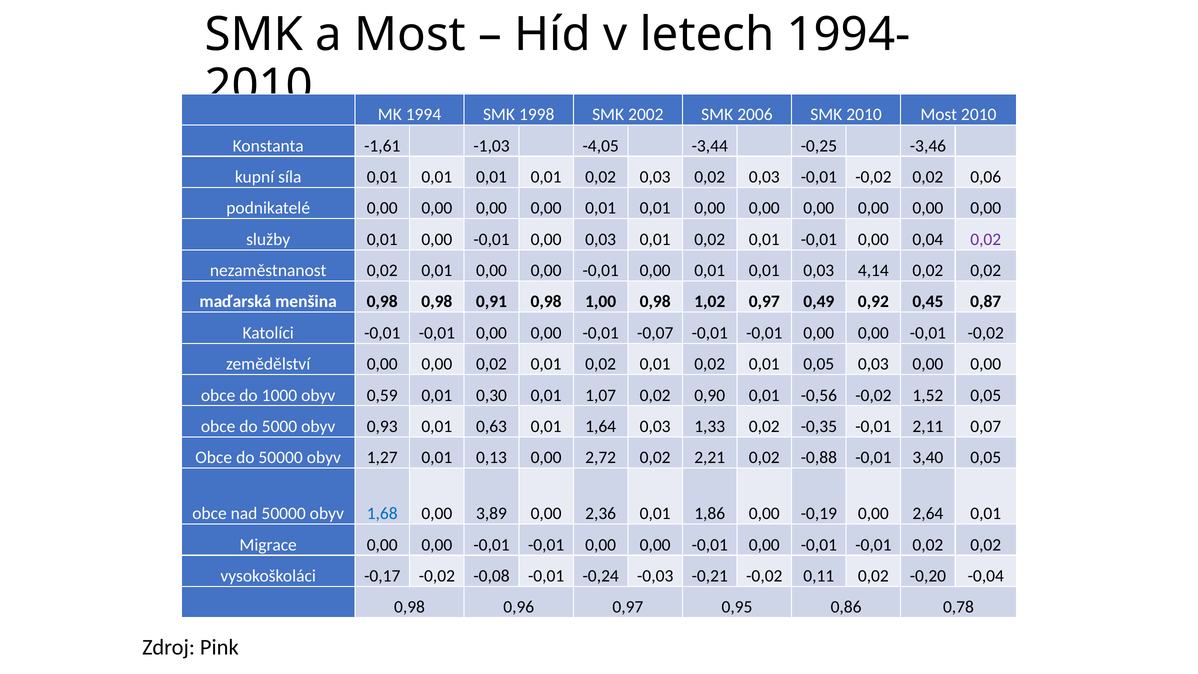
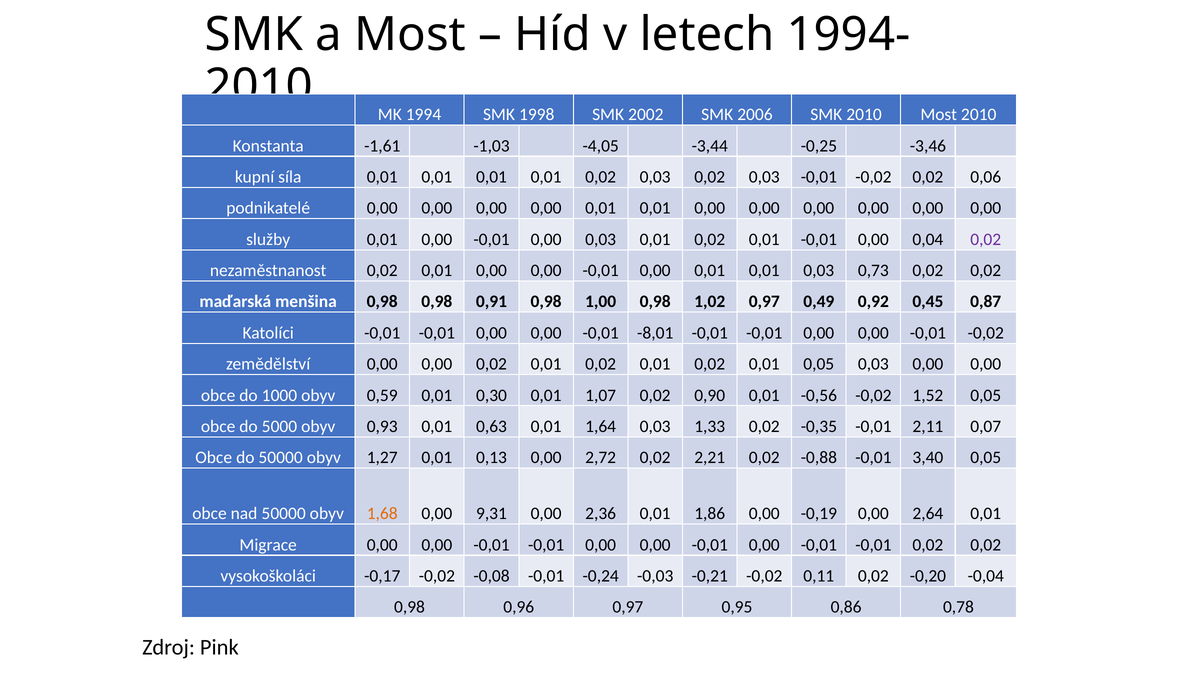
4,14: 4,14 -> 0,73 (873, 271)
-0,07: -0,07 -> -8,01 (655, 333)
1,68 colour: blue -> orange (382, 514)
3,89: 3,89 -> 9,31 (491, 514)
